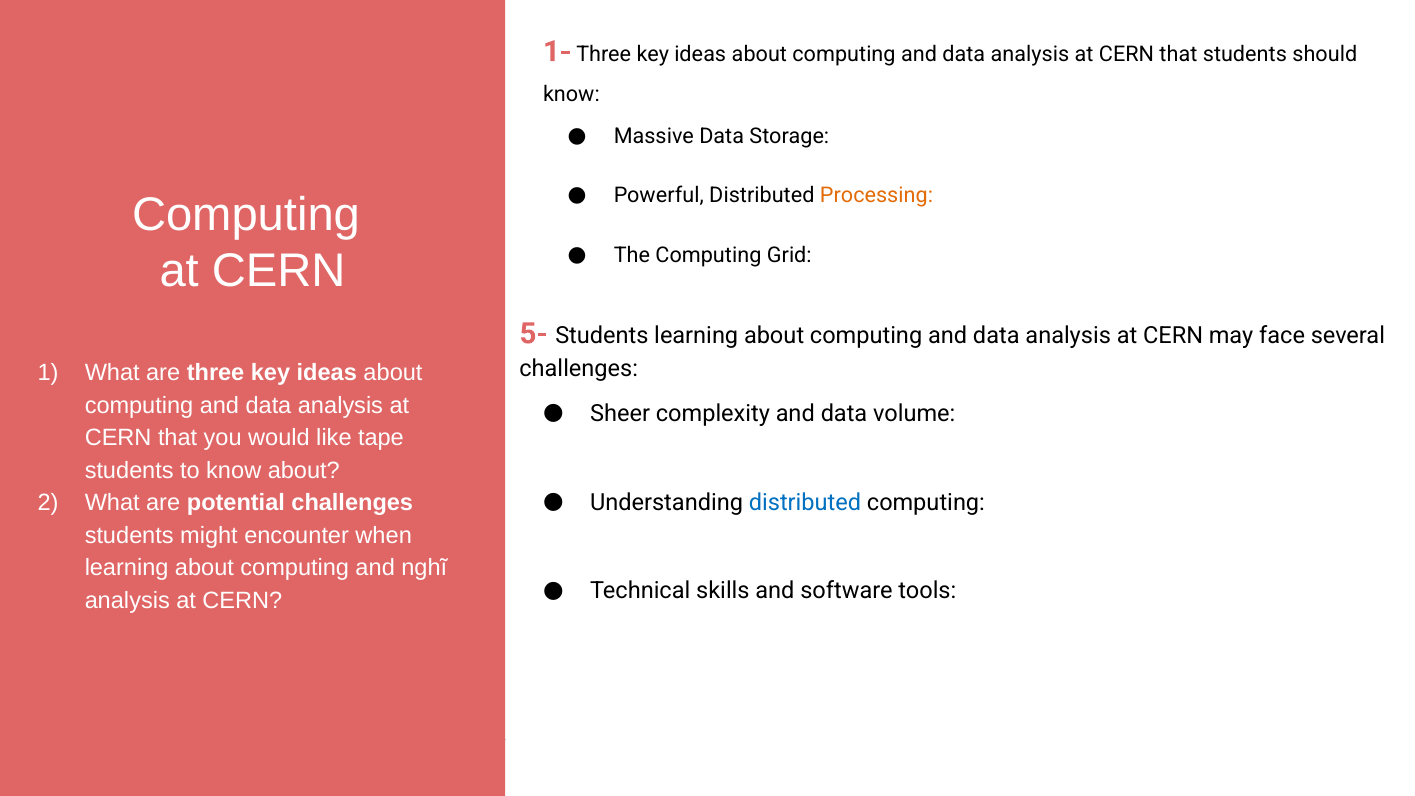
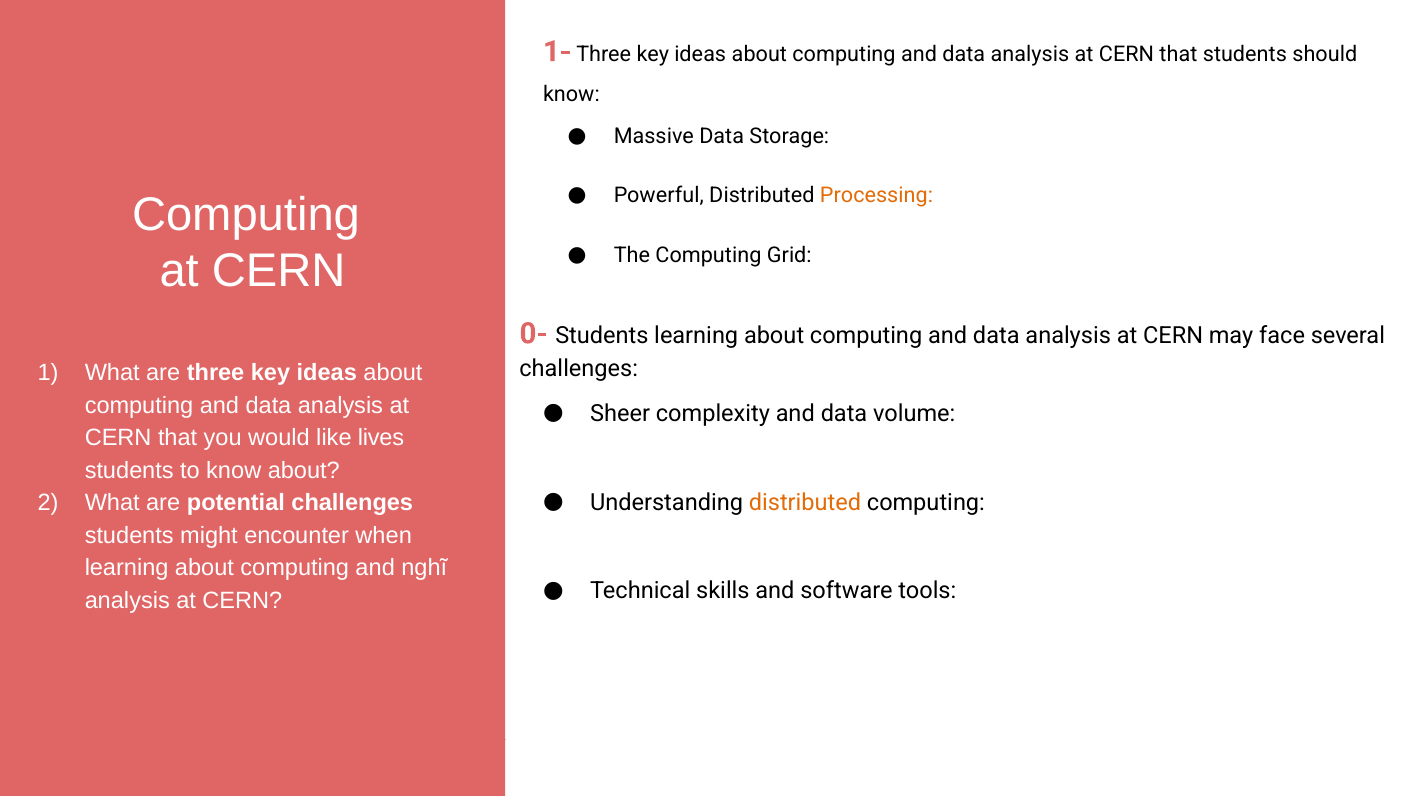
5-: 5- -> 0- (534, 334)
tape: tape -> lives (381, 438)
distributed colour: blue -> orange (805, 502)
